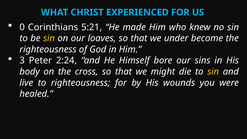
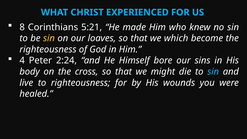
0: 0 -> 8 (22, 27)
under: under -> which (176, 38)
3: 3 -> 4 (22, 61)
sin colour: yellow -> light blue (213, 72)
